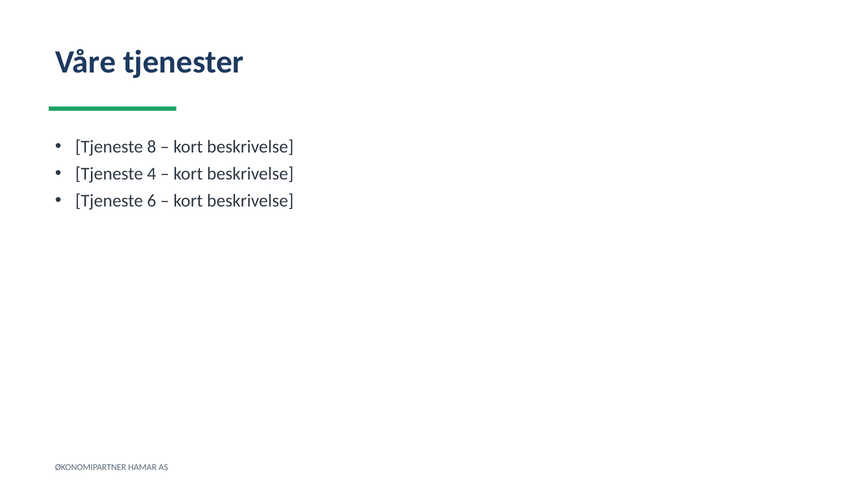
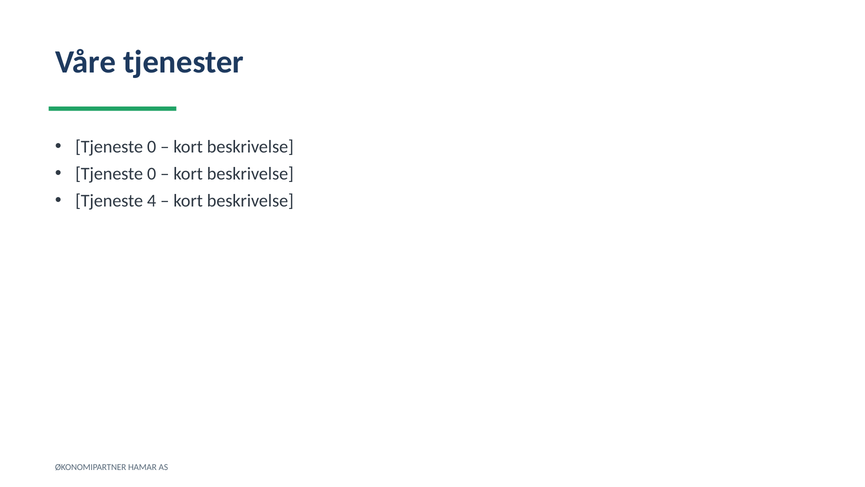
8: 8 -> 0 (152, 147)
4: 4 -> 0 (152, 174)
6: 6 -> 4 (152, 201)
